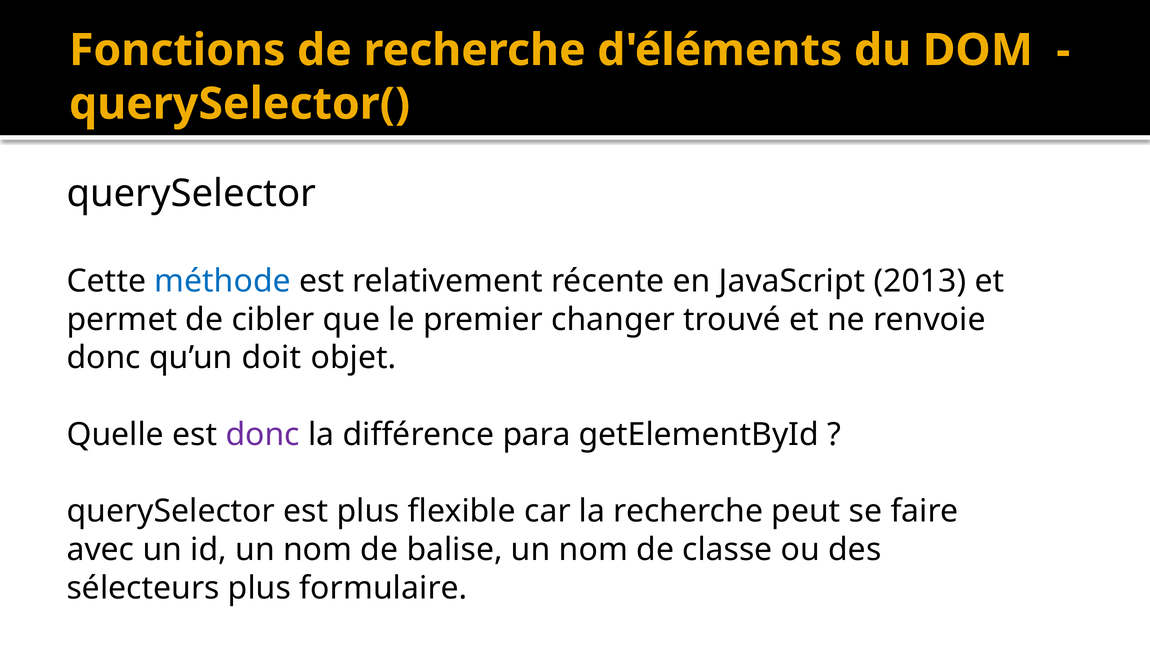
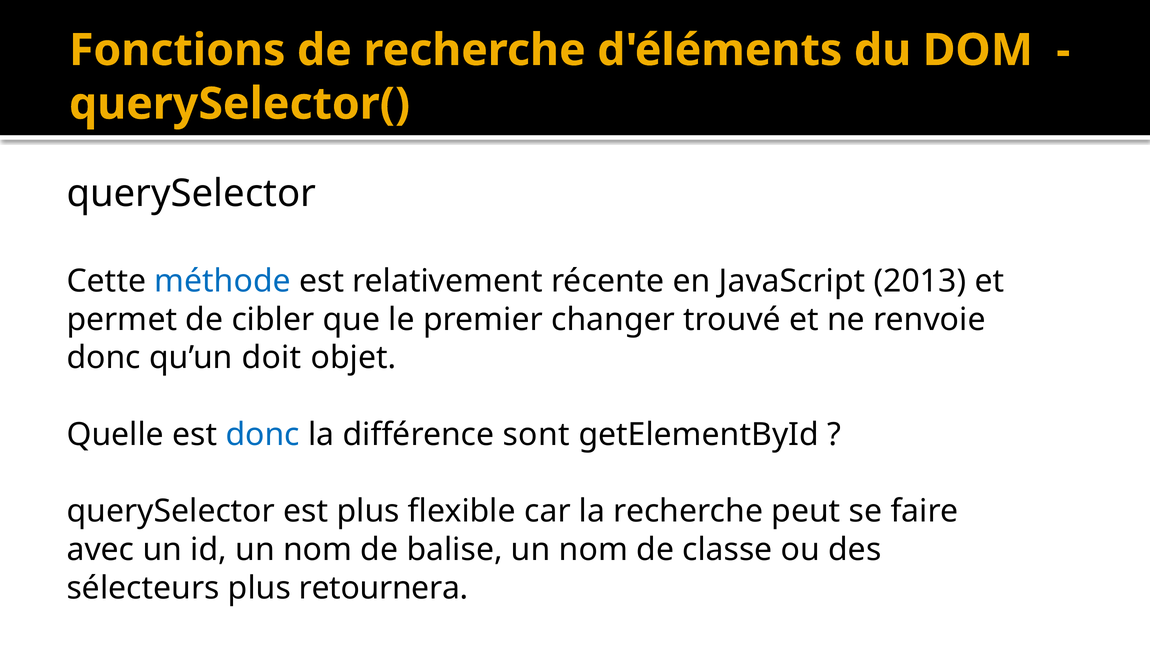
donc colour: purple -> blue (263, 434)
para: para -> sont (536, 434)
formulaire: formulaire -> retournera (384, 588)
